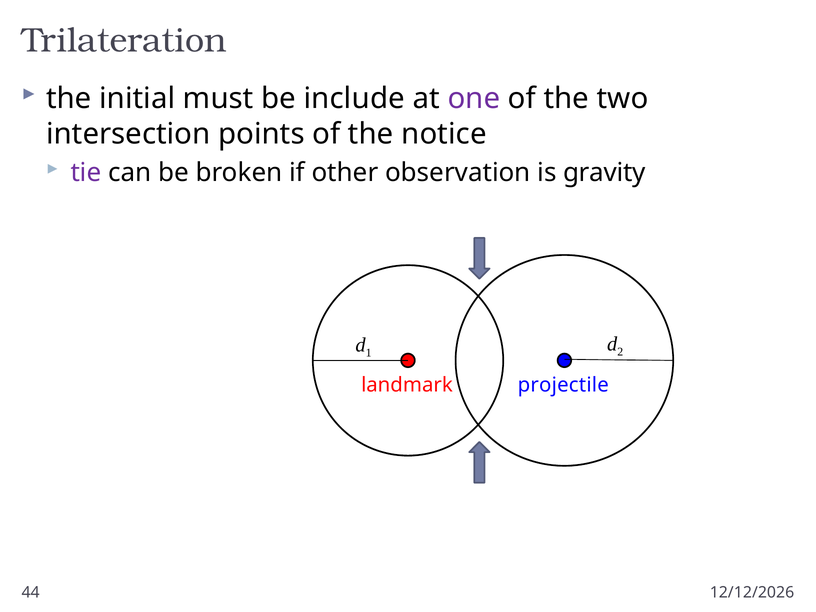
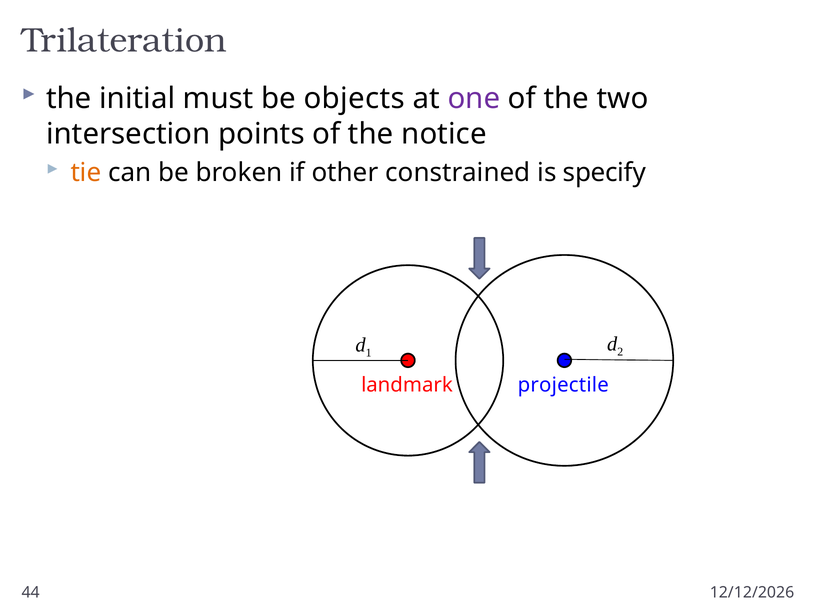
include: include -> objects (354, 99)
tie colour: purple -> orange (86, 173)
observation: observation -> constrained (458, 173)
gravity: gravity -> specify (604, 173)
